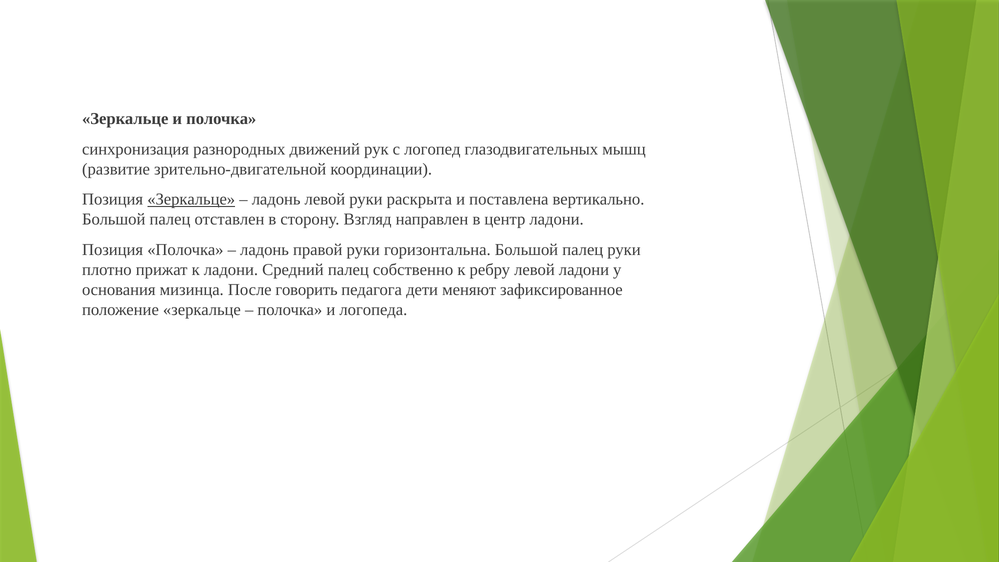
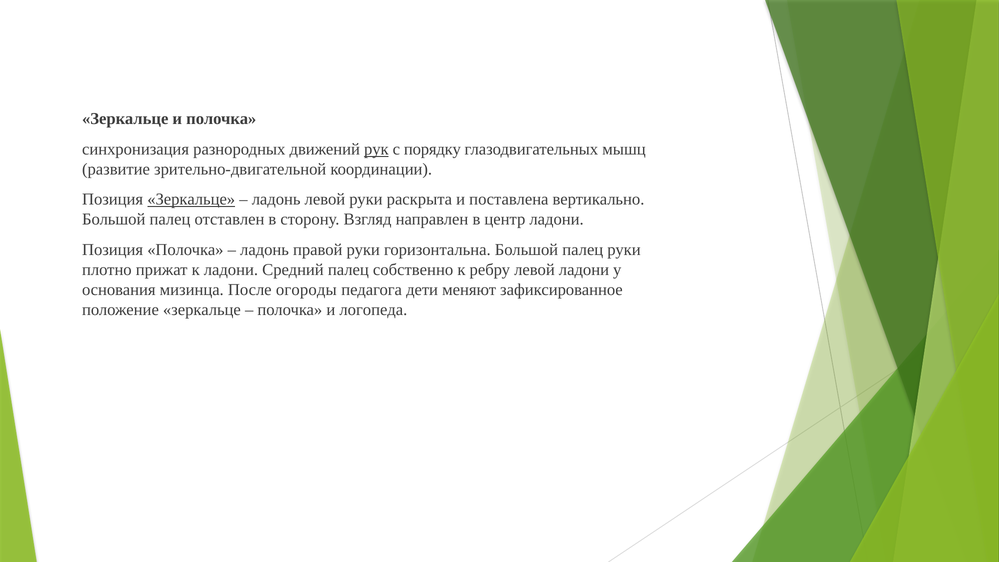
рук underline: none -> present (376, 149)
логопед: логопед -> порядку (432, 149)
говорить: говорить -> огороды (306, 290)
